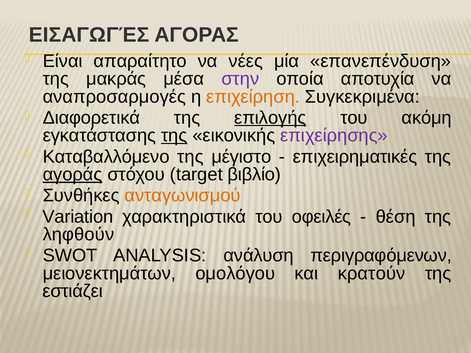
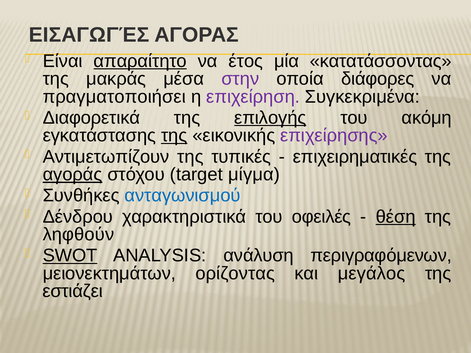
απαραίτητο underline: none -> present (140, 61)
νέες: νέες -> έτος (246, 61)
επανεπένδυση: επανεπένδυση -> κατατάσσοντας (381, 61)
αποτυχία: αποτυχία -> διάφορες (378, 79)
αναπροσαρμογές: αναπροσαρμογές -> πραγματοποιήσει (114, 97)
επιχείρηση colour: orange -> purple (253, 97)
Καταβαλλόμενο: Καταβαλλόμενο -> Αντιμετωπίζουν (106, 157)
μέγιστο: μέγιστο -> τυπικές (241, 157)
βιβλίο: βιβλίο -> μίγμα (254, 175)
ανταγωνισμού colour: orange -> blue (183, 196)
Variation: Variation -> Δένδρου (78, 217)
θέση underline: none -> present (396, 217)
SWOT underline: none -> present (70, 256)
ομολόγου: ομολόγου -> ορίζοντας (235, 274)
κρατούν: κρατούν -> μεγάλος (372, 274)
